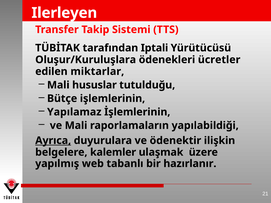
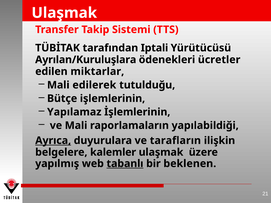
Ilerleyen: Ilerleyen -> Ulaşmak (64, 13)
Oluşur/Kuruluşlara: Oluşur/Kuruluşlara -> Ayrılan/Kuruluşlara (86, 60)
hususlar: hususlar -> edilerek (94, 85)
ödenektir: ödenektir -> tarafların (175, 141)
tabanlı underline: none -> present (125, 164)
hazırlanır: hazırlanır -> beklenen (190, 164)
